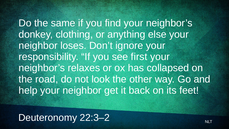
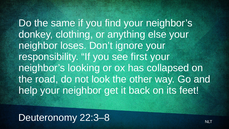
relaxes: relaxes -> looking (84, 68)
22:3–2: 22:3–2 -> 22:3–8 (95, 118)
